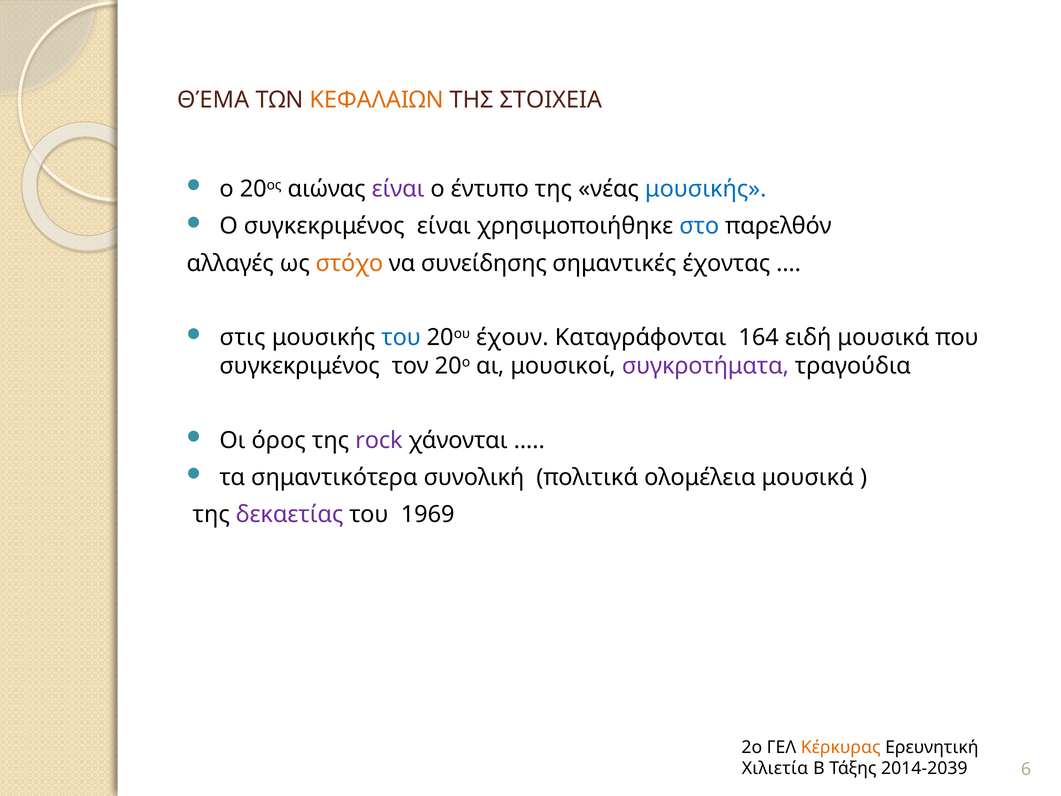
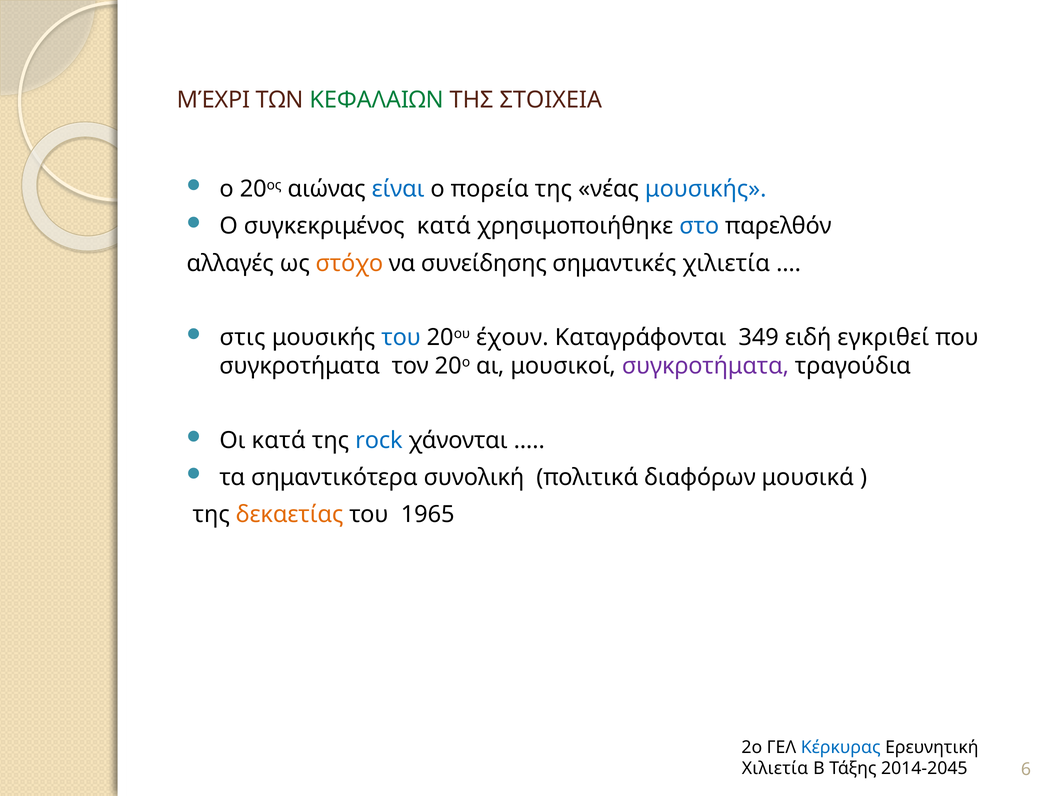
ΘΈΜΑ: ΘΈΜΑ -> ΜΈΧΡΙ (213, 100)
ΚΕΦΑΛΑΙΩΝ colour: orange -> green (376, 100)
είναι colour: purple -> blue (398, 189)
έντυπο: έντυπο -> πορεία (490, 189)
συγκεκριμένος είναι: είναι -> κατά (444, 226)
σημαντικές έχοντας: έχοντας -> χιλιετία (726, 263)
164: 164 -> 349 (759, 338)
ειδή μουσικά: μουσικά -> εγκριθεί (883, 338)
συγκεκριμένος: συγκεκριμένος -> συγκροτήματα (300, 366)
Οι όρος: όρος -> κατά (279, 440)
rock colour: purple -> blue (379, 440)
ολομέλεια: ολομέλεια -> διαφόρων (700, 477)
δεκαετίας colour: purple -> orange (290, 514)
1969: 1969 -> 1965 (428, 514)
Κέρκυρας colour: orange -> blue (841, 747)
2014-2039: 2014-2039 -> 2014-2045 (924, 768)
